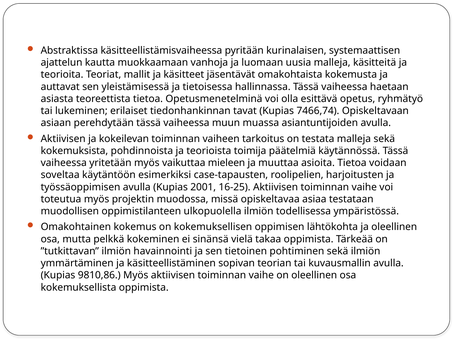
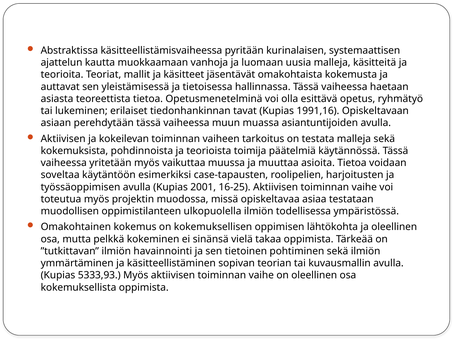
7466,74: 7466,74 -> 1991,16 (318, 111)
mieleen: mieleen -> muussa (226, 163)
9810,86: 9810,86 -> 5333,93 (99, 275)
